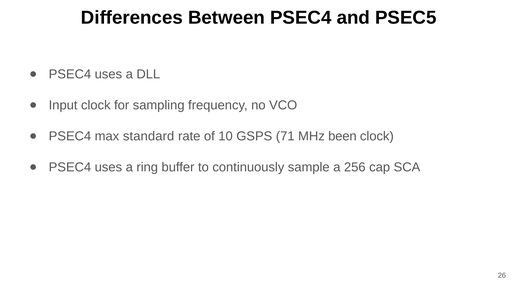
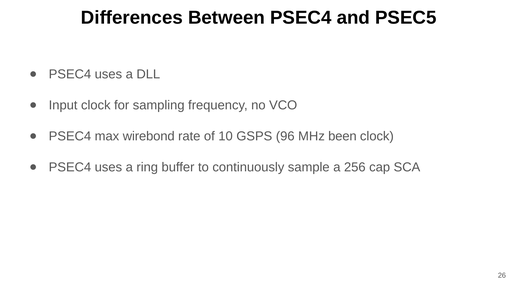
standard: standard -> wirebond (149, 136)
71: 71 -> 96 (285, 136)
